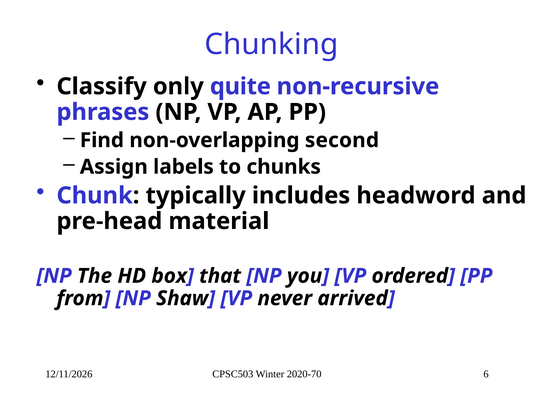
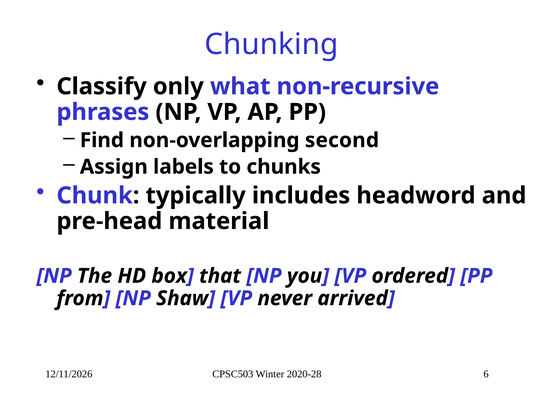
quite: quite -> what (240, 87)
2020-70: 2020-70 -> 2020-28 (304, 375)
